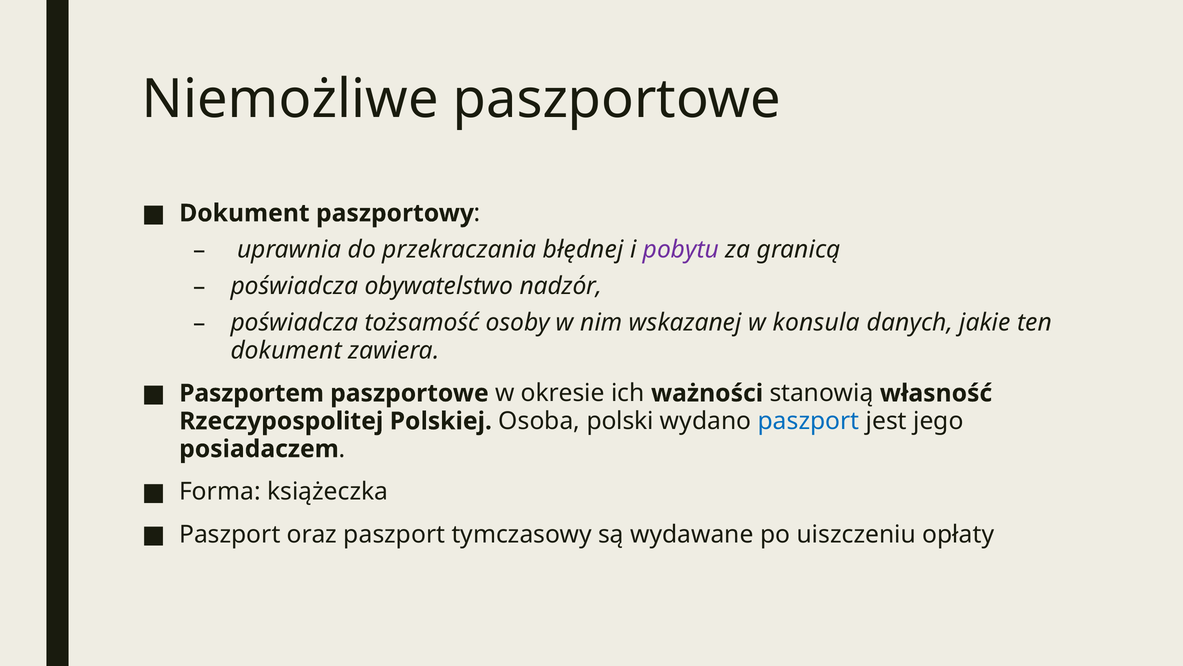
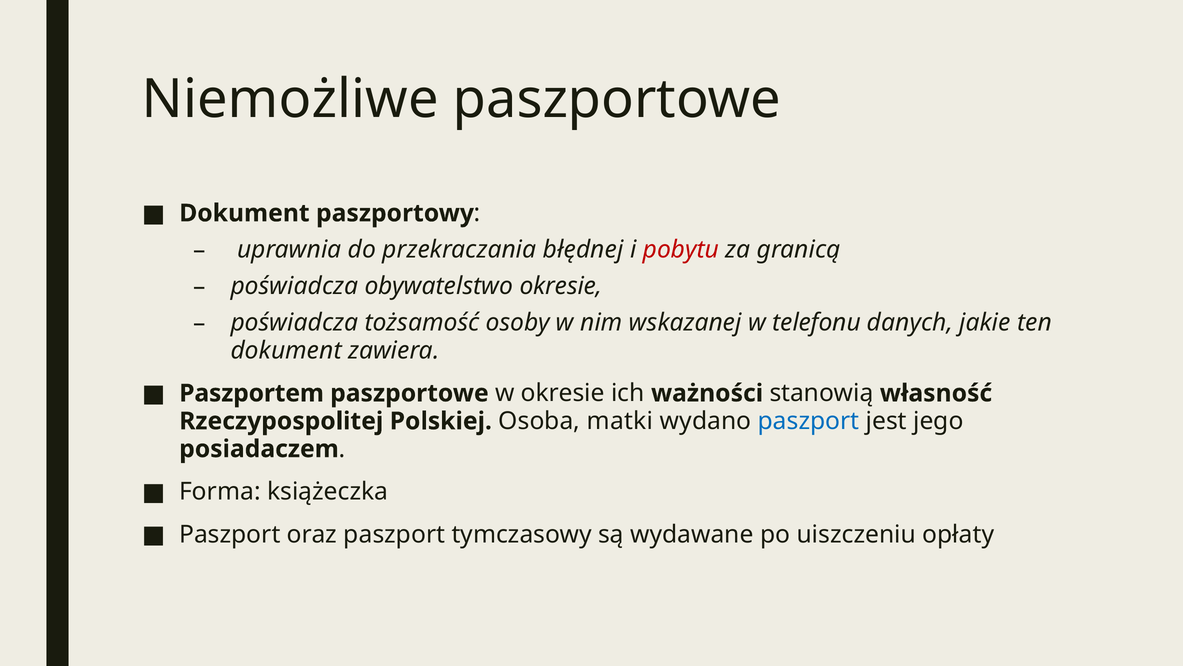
pobytu colour: purple -> red (681, 250)
obywatelstwo nadzór: nadzór -> okresie (561, 286)
konsula: konsula -> telefonu (817, 322)
polski: polski -> matki (620, 421)
